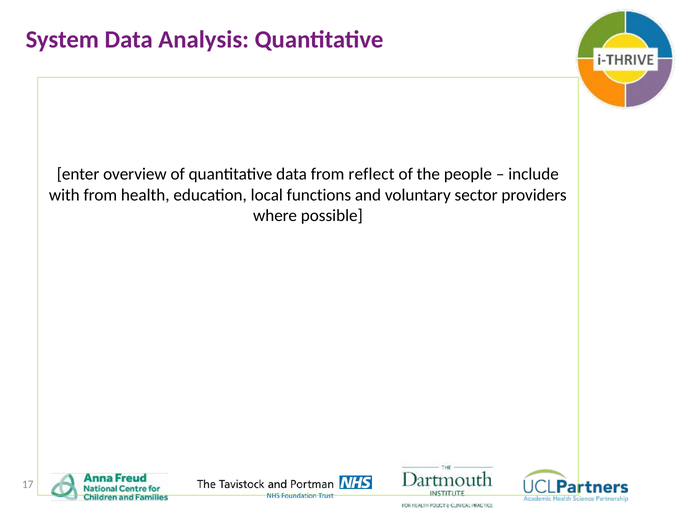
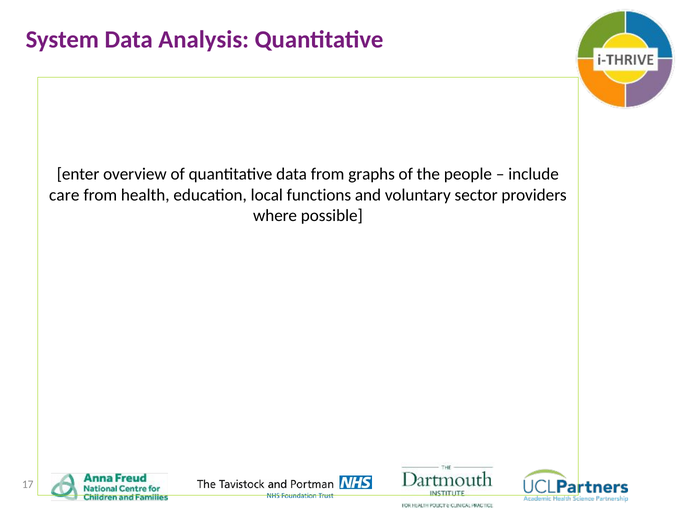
reflect: reflect -> graphs (372, 174)
with: with -> care (64, 195)
